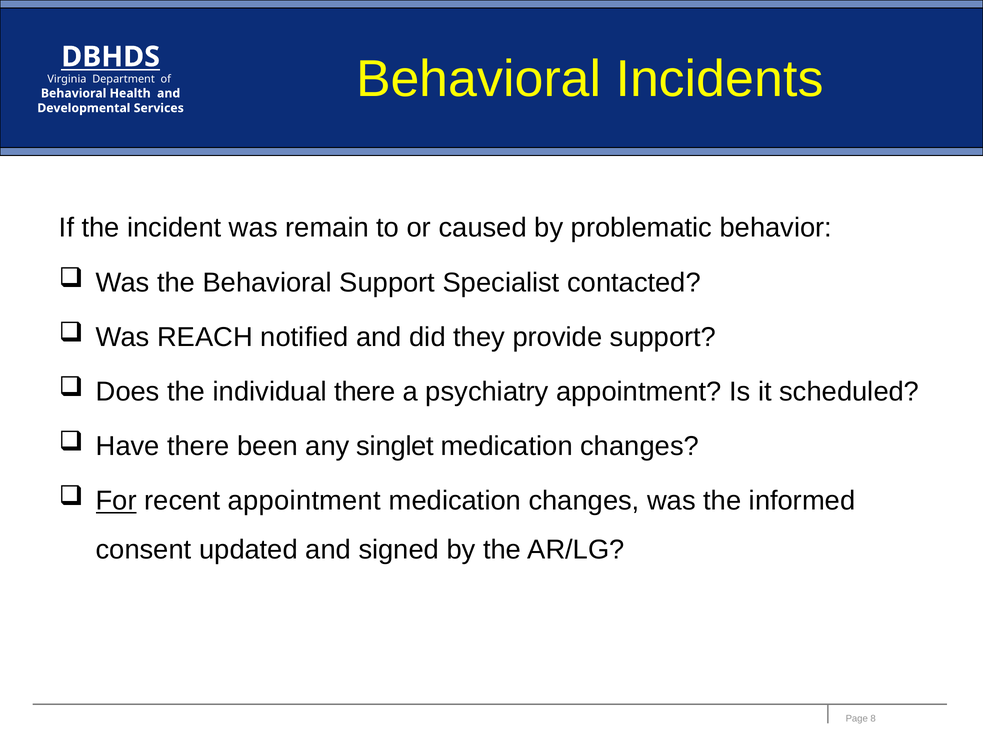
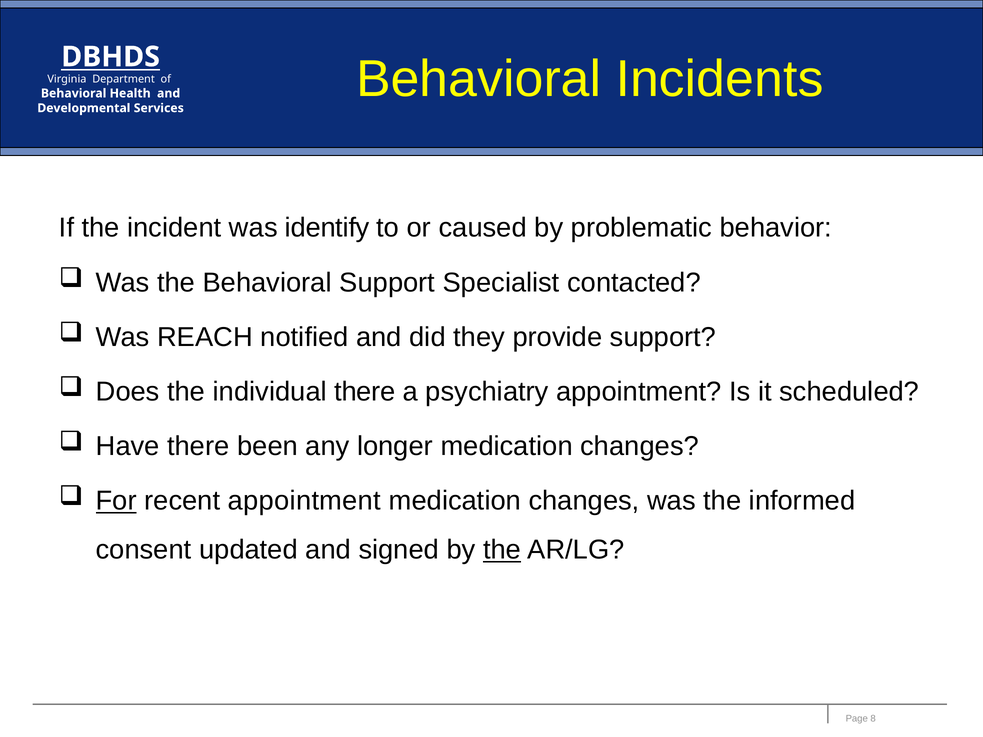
remain: remain -> identify (327, 228)
singlet: singlet -> longer (395, 446)
the underline: none -> present (502, 550)
